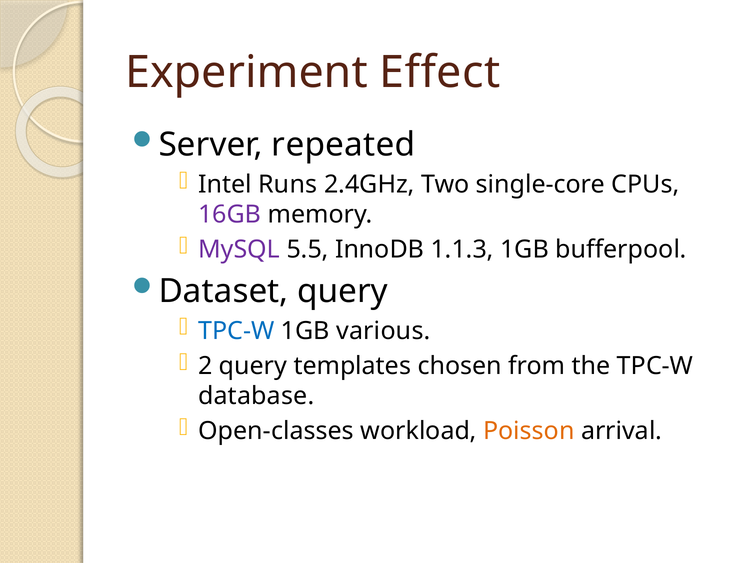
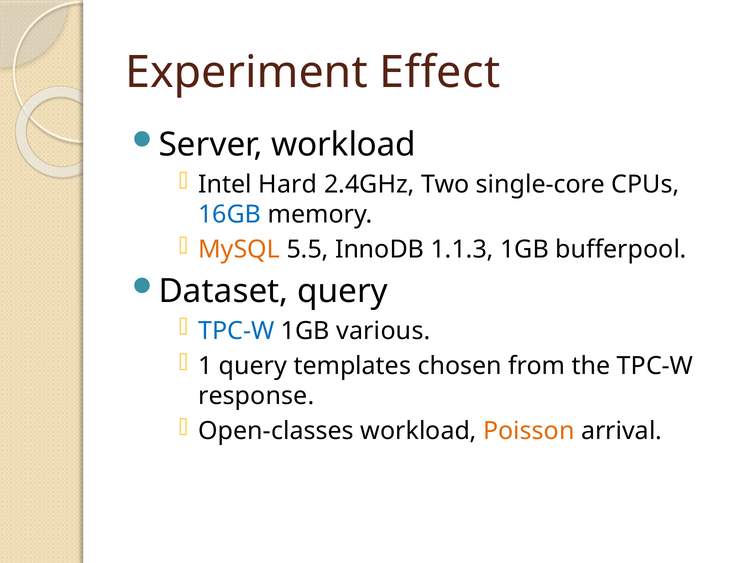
Server repeated: repeated -> workload (344, 145)
Runs: Runs -> Hard (288, 184)
16GB colour: purple -> blue (230, 215)
MySQL colour: purple -> orange (239, 250)
2: 2 -> 1 (205, 366)
database: database -> response (256, 396)
